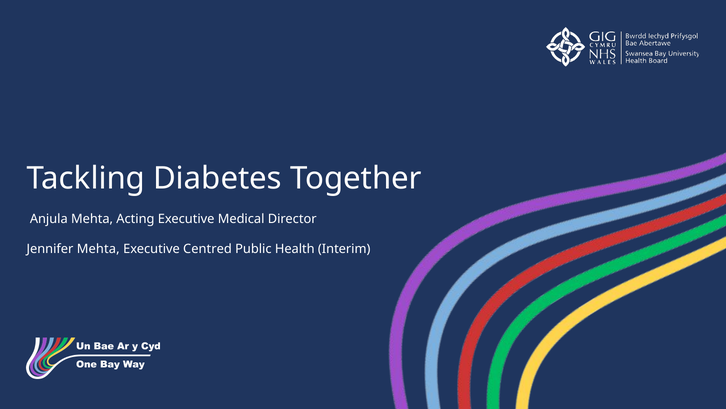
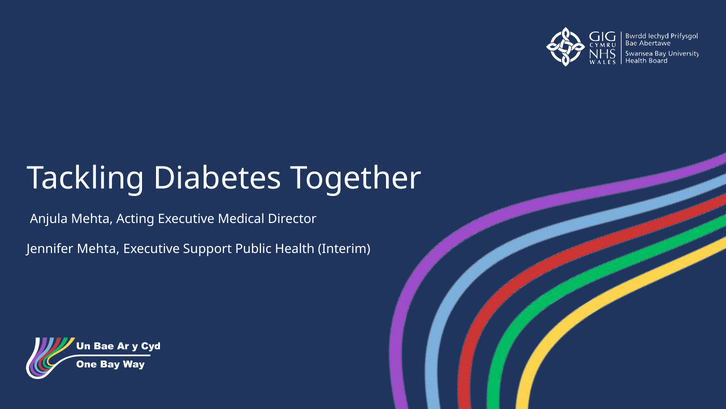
Centred: Centred -> Support (207, 249)
